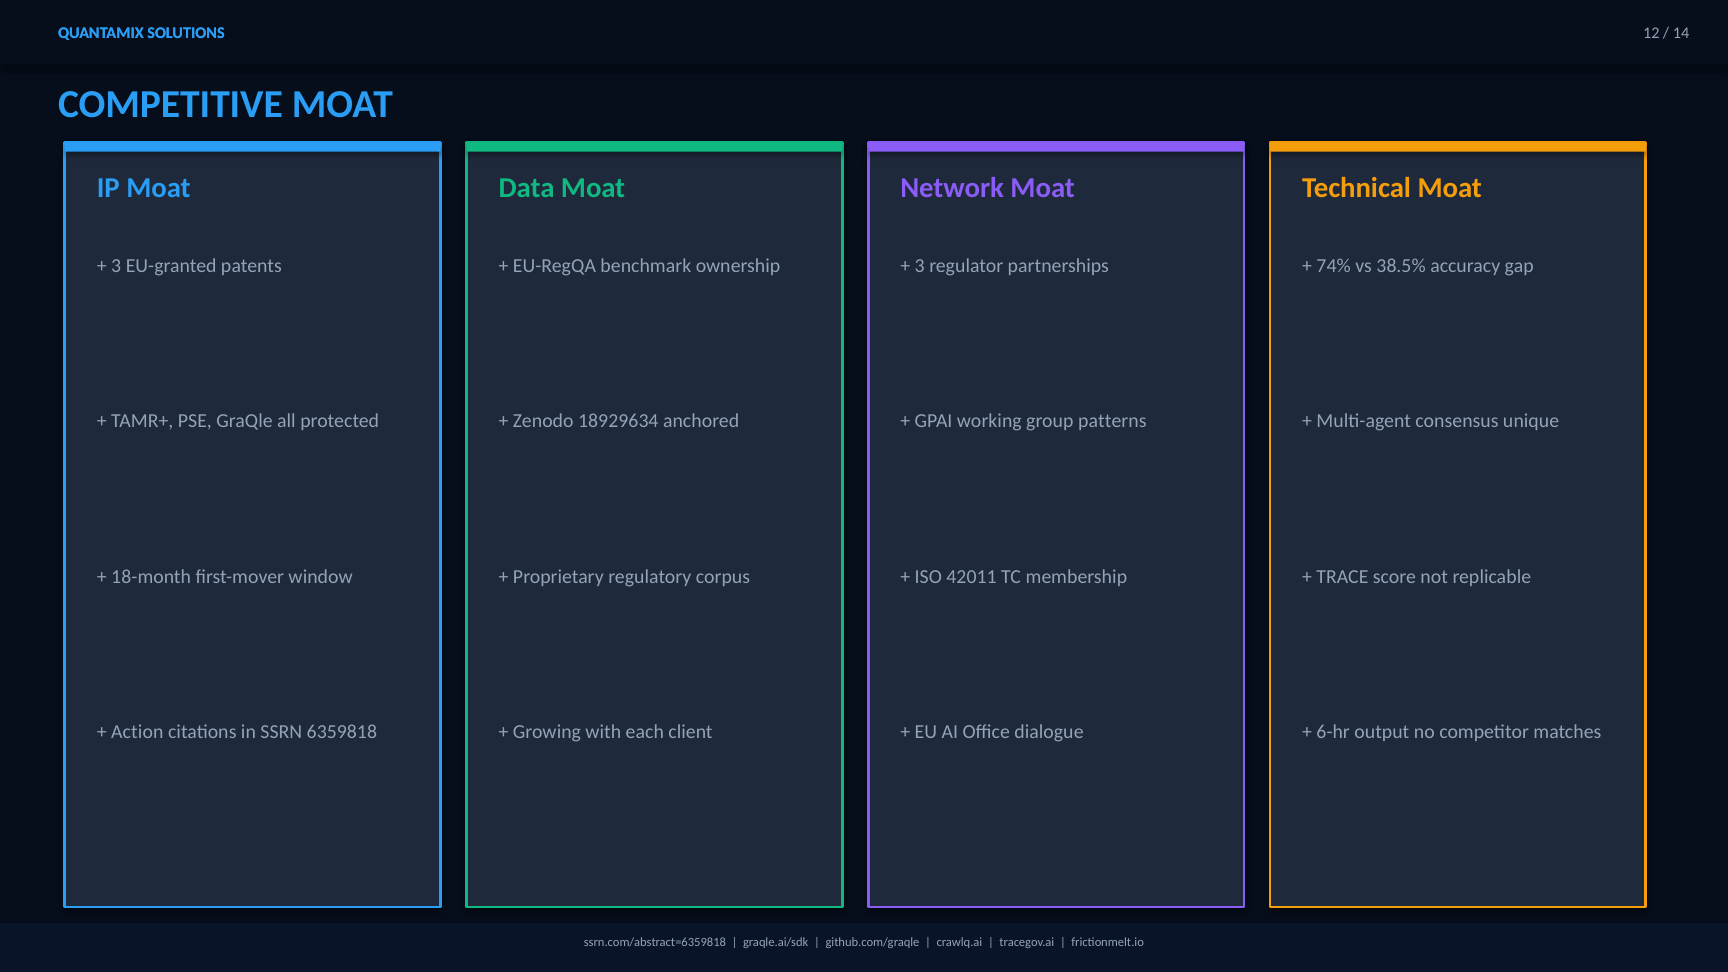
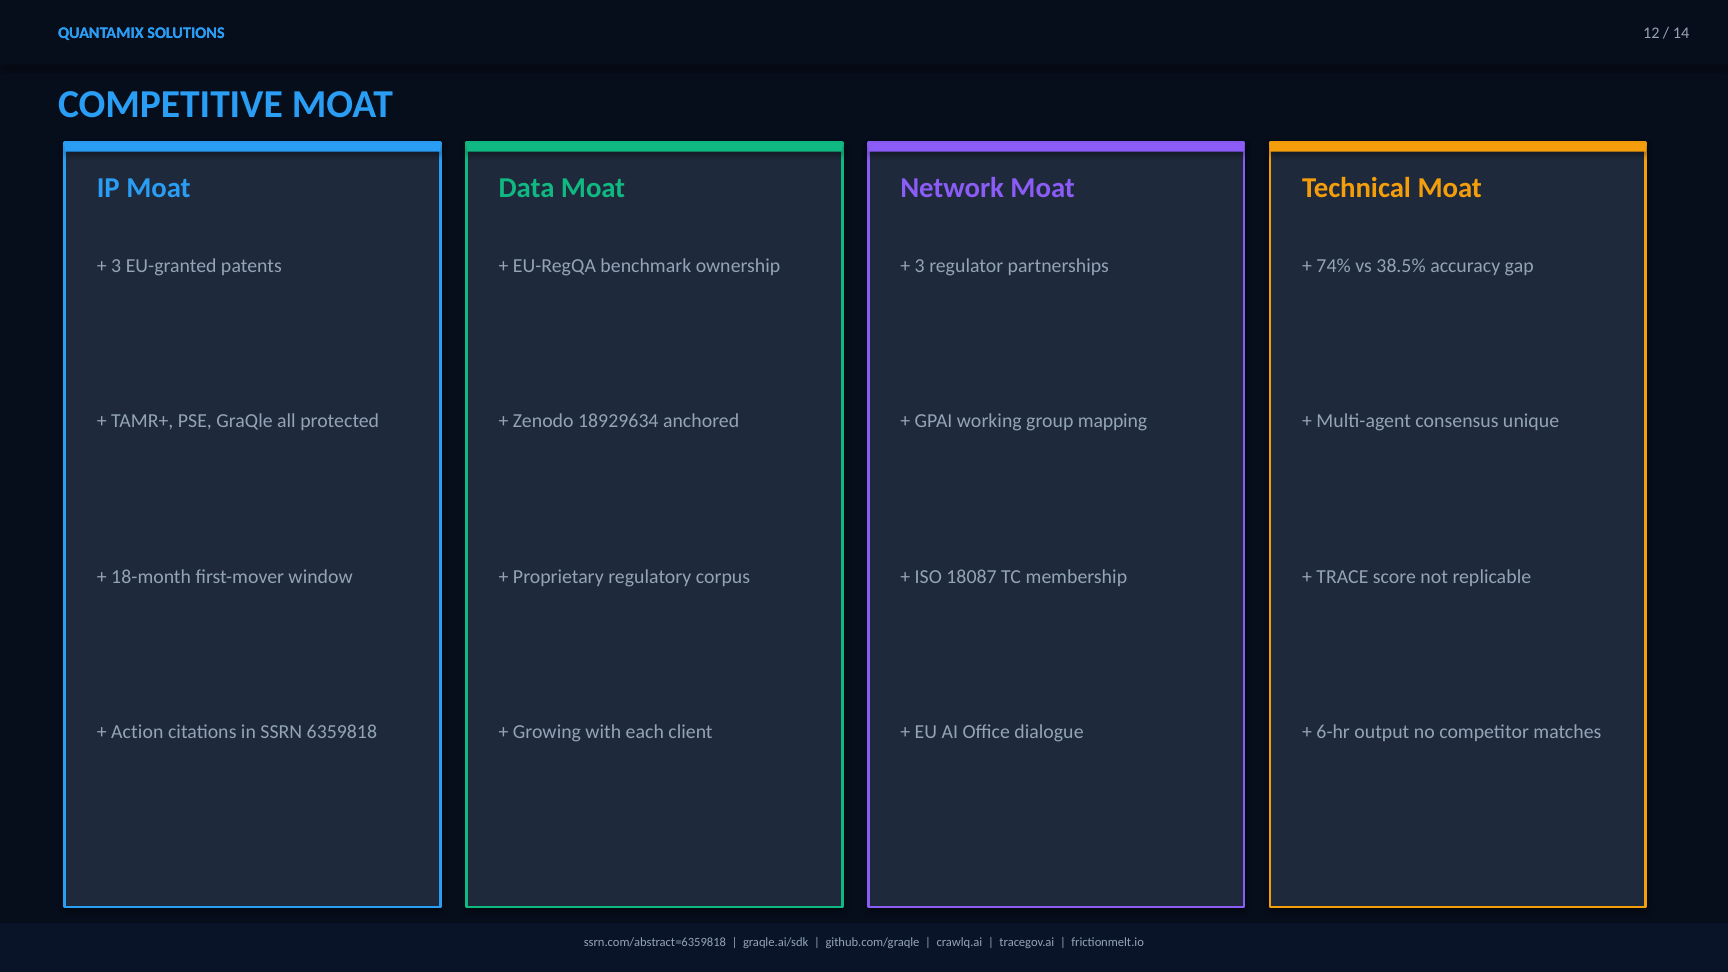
patterns: patterns -> mapping (1113, 421)
42011: 42011 -> 18087 (972, 577)
